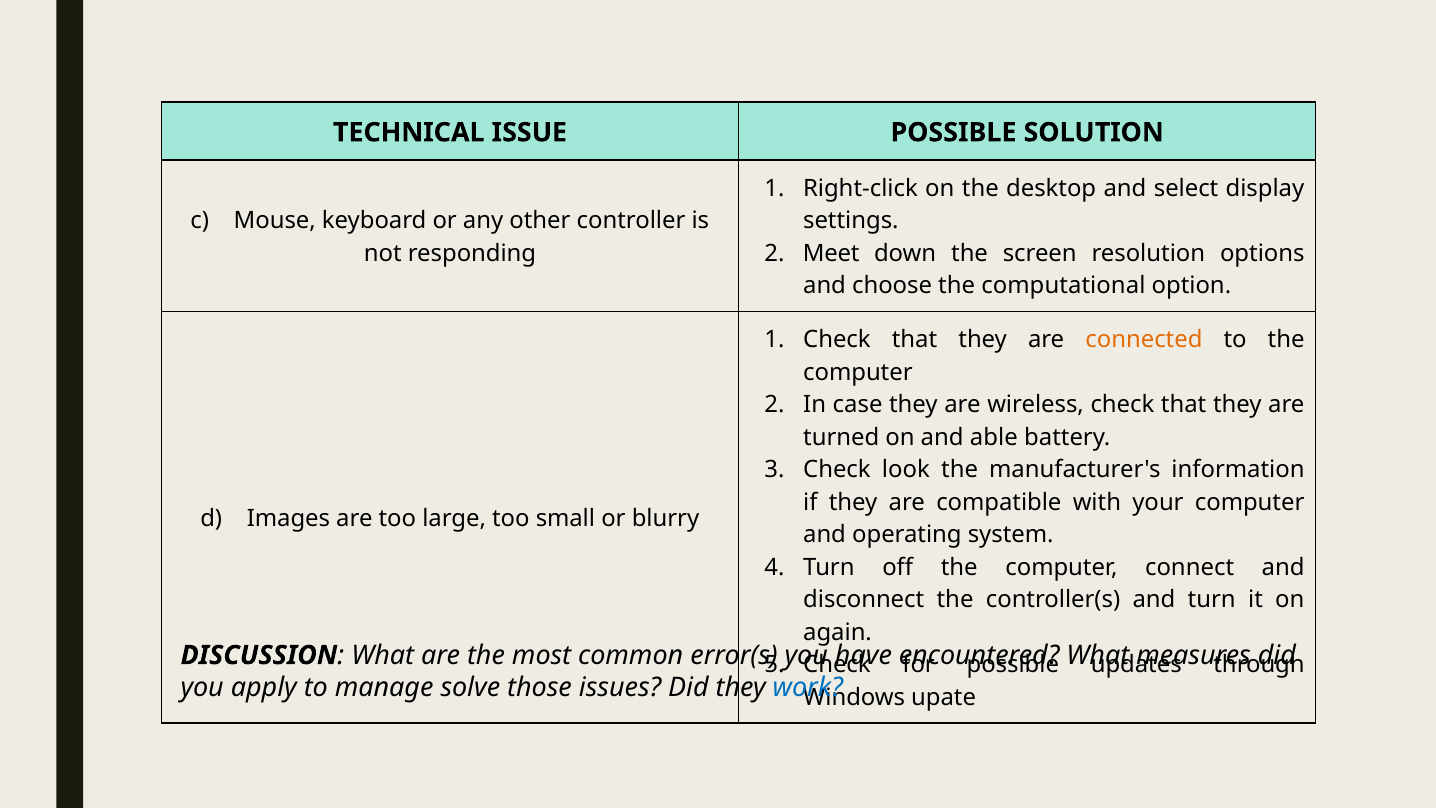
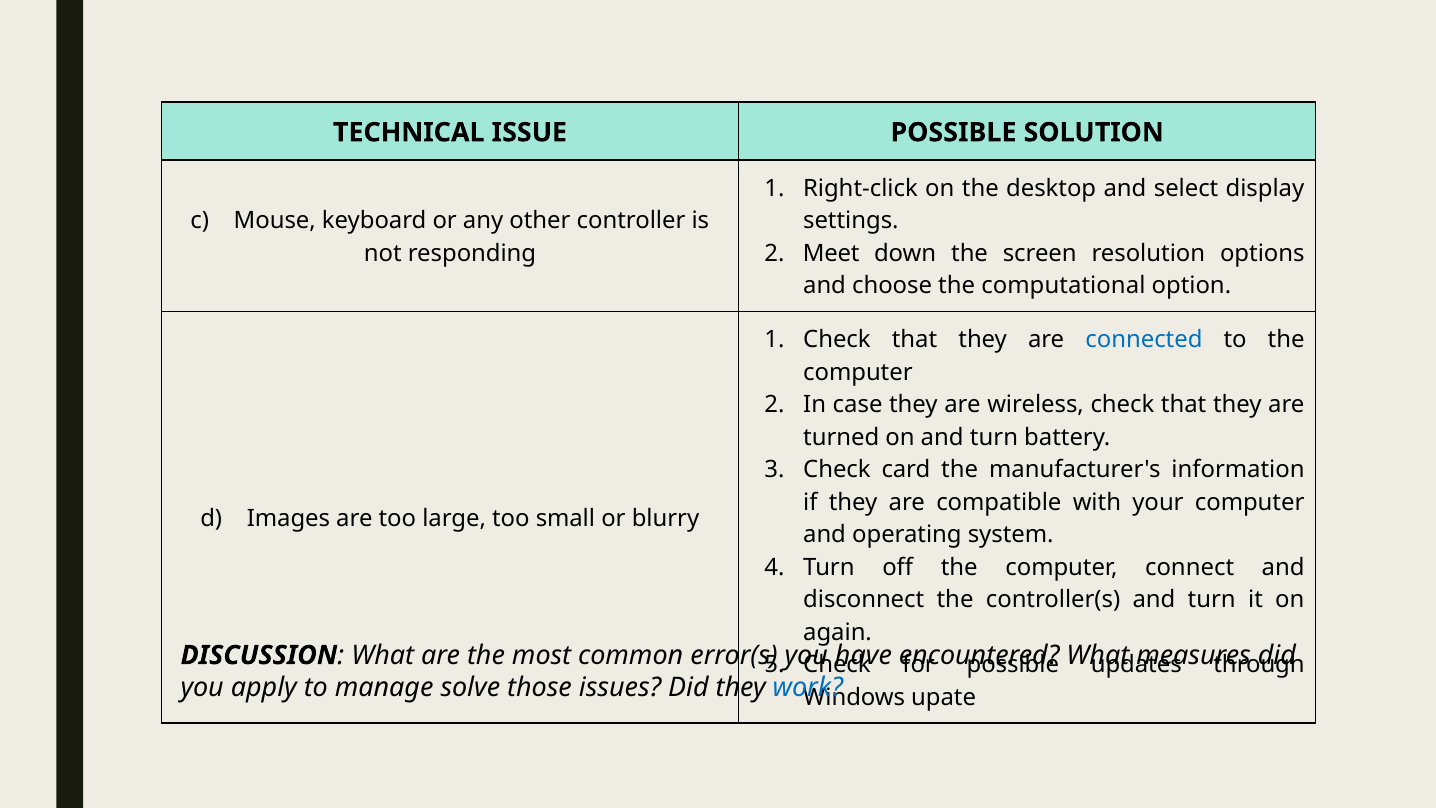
connected colour: orange -> blue (1144, 340)
on and able: able -> turn (994, 437)
look: look -> card (906, 470)
